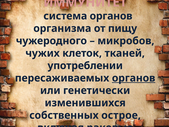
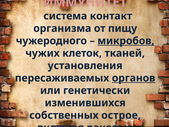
система органов: органов -> контакт (111, 16)
микробов underline: none -> present (126, 41)
употреблении: употреблении -> установления (85, 66)
